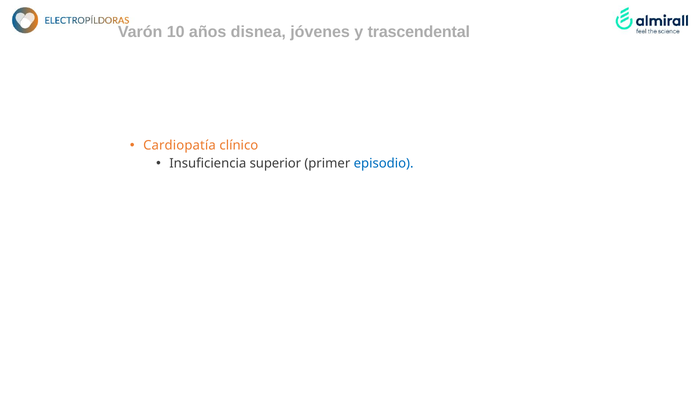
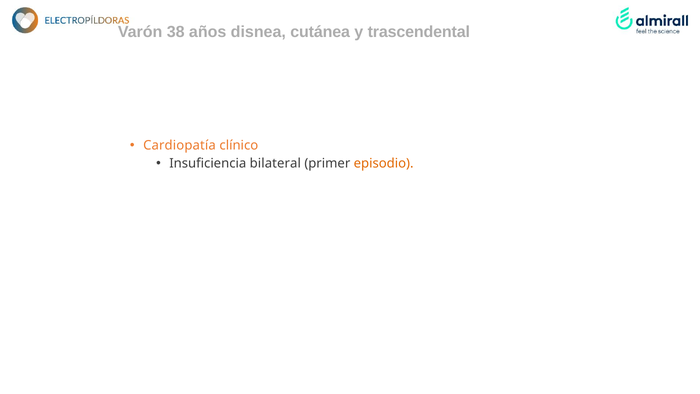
10: 10 -> 38 (176, 32)
jóvenes: jóvenes -> cutánea (320, 32)
superior: superior -> bilateral (275, 163)
episodio colour: blue -> orange (384, 163)
